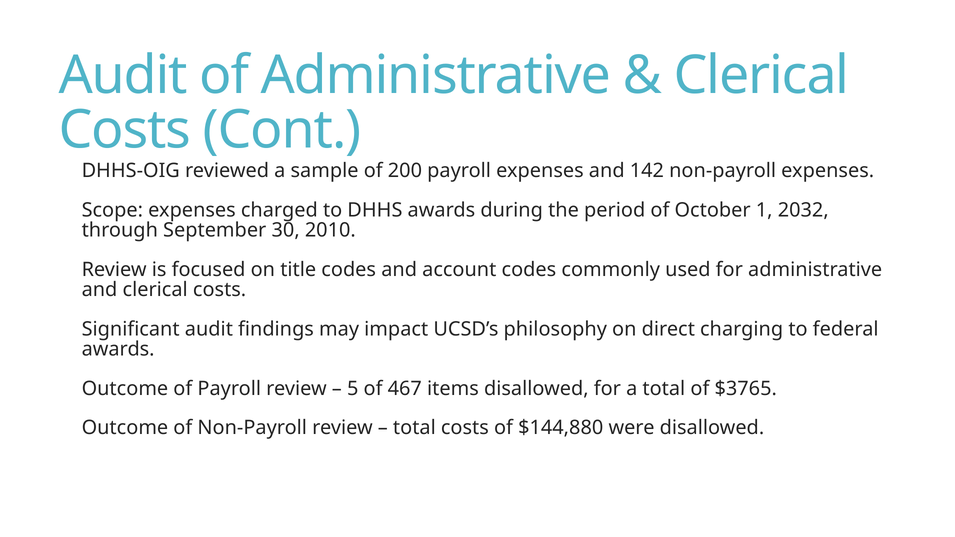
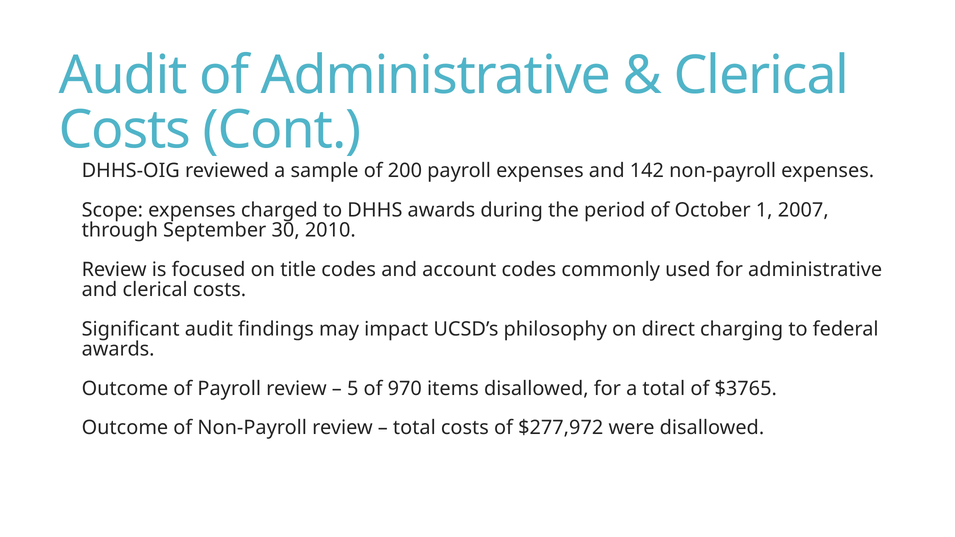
2032: 2032 -> 2007 (803, 210)
467: 467 -> 970 (405, 389)
$144,880: $144,880 -> $277,972 (561, 428)
